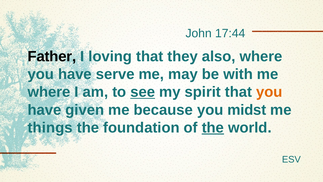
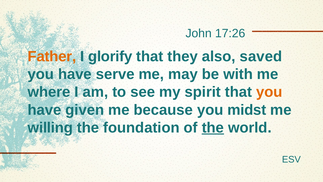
17:44: 17:44 -> 17:26 (230, 33)
Father colour: black -> orange (52, 56)
loving: loving -> glorify (110, 56)
also where: where -> saved (261, 56)
see underline: present -> none (143, 92)
things: things -> willing (50, 127)
